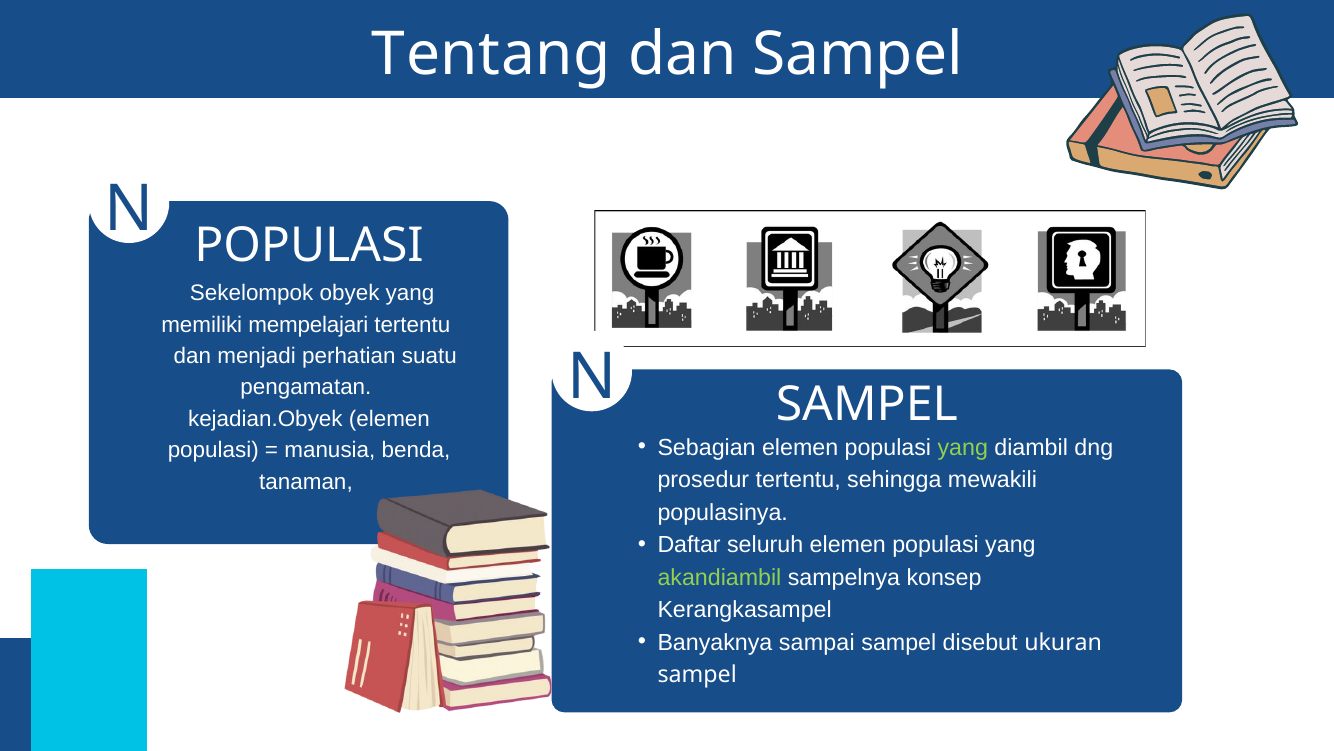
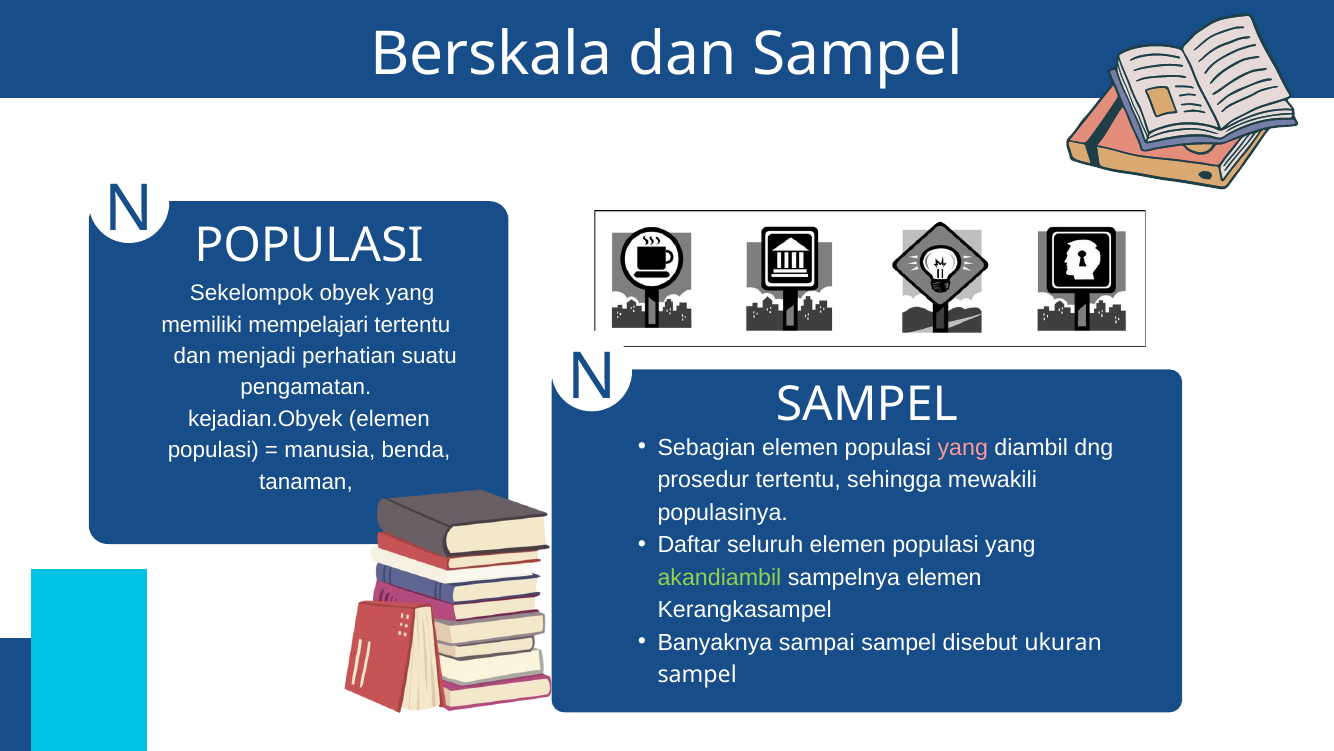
Tentang: Tentang -> Berskala (492, 55)
yang colour: light green -> pink (963, 447)
sampelnya konsep: konsep -> elemen (944, 577)
